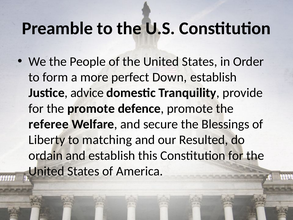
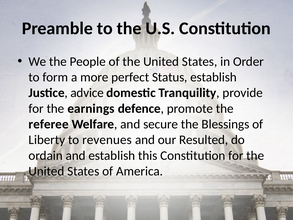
Down: Down -> Status (170, 77)
the promote: promote -> earnings (91, 108)
matching: matching -> revenues (107, 140)
